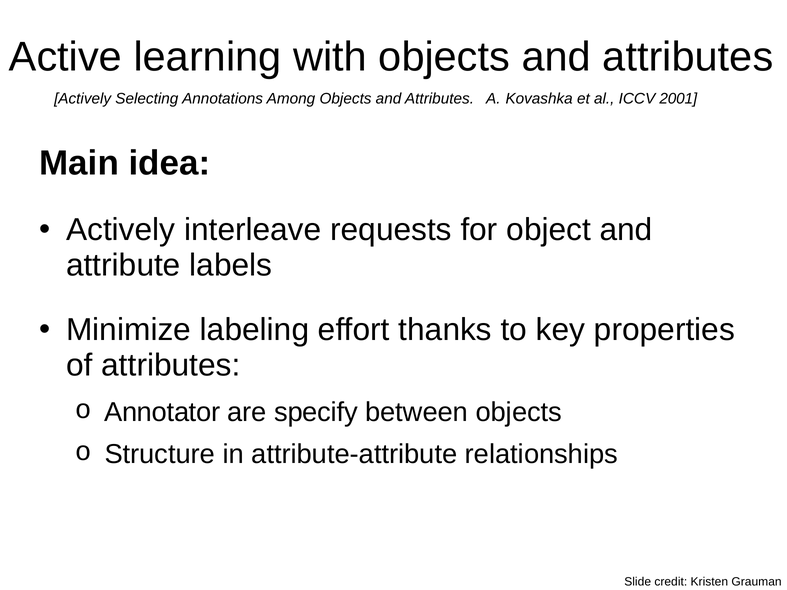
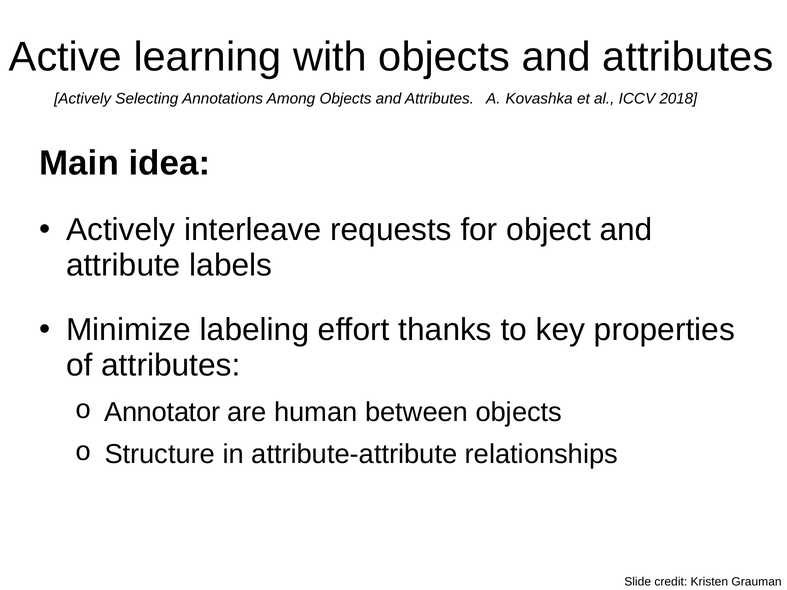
2001: 2001 -> 2018 (678, 99)
specify: specify -> human (316, 413)
